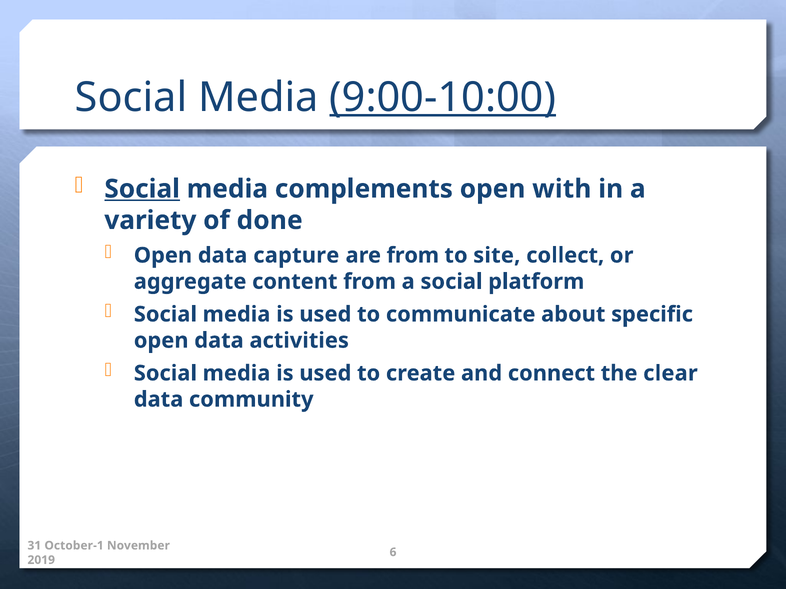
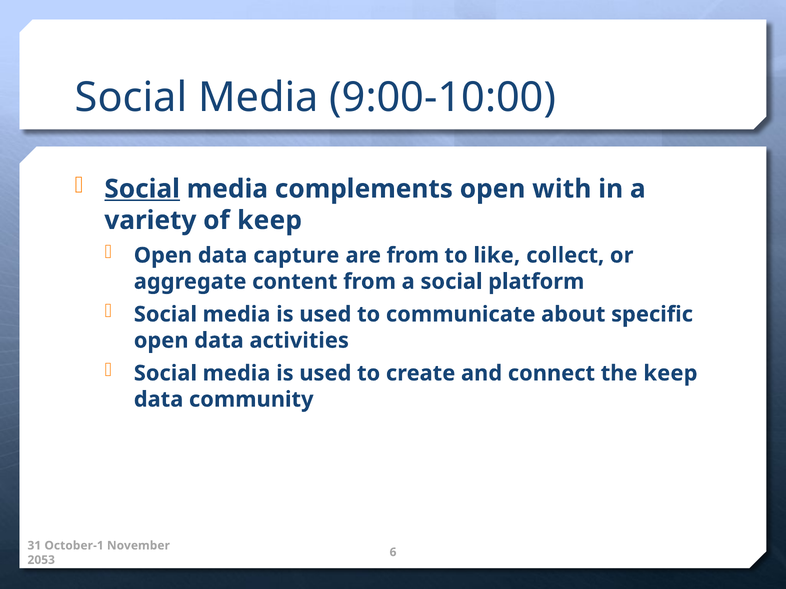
9:00-10:00 underline: present -> none (443, 98)
of done: done -> keep (270, 221)
site: site -> like (497, 256)
the clear: clear -> keep (670, 374)
2019: 2019 -> 2053 (41, 560)
